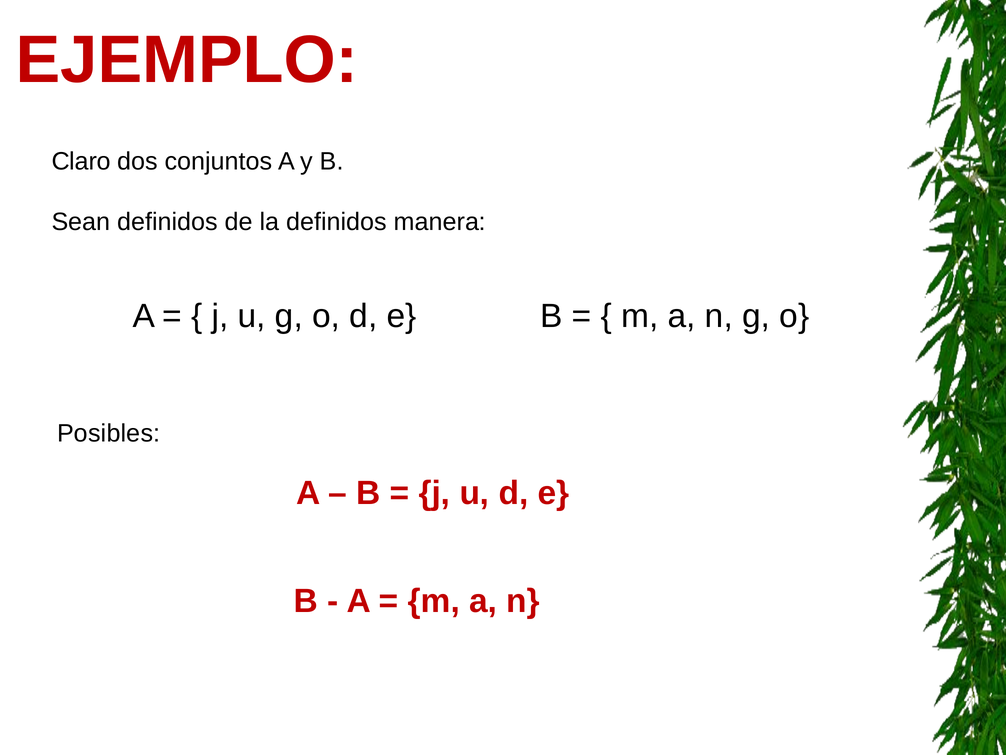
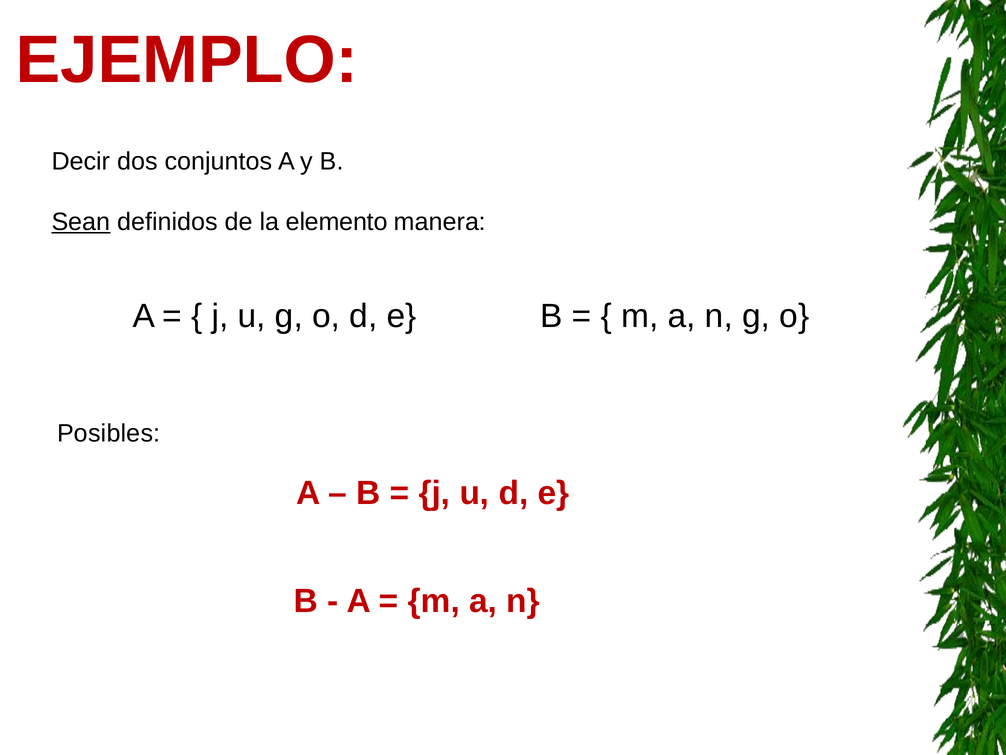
Claro: Claro -> Decir (81, 161)
Sean underline: none -> present (81, 222)
la definidos: definidos -> elemento (337, 222)
